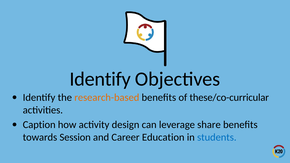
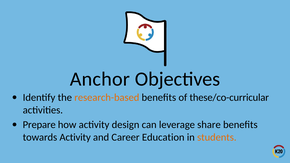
Identify: Identify -> Anchor (100, 79)
Caption: Caption -> Prepare (39, 125)
towards Session: Session -> Activity (75, 137)
students colour: blue -> orange (217, 137)
